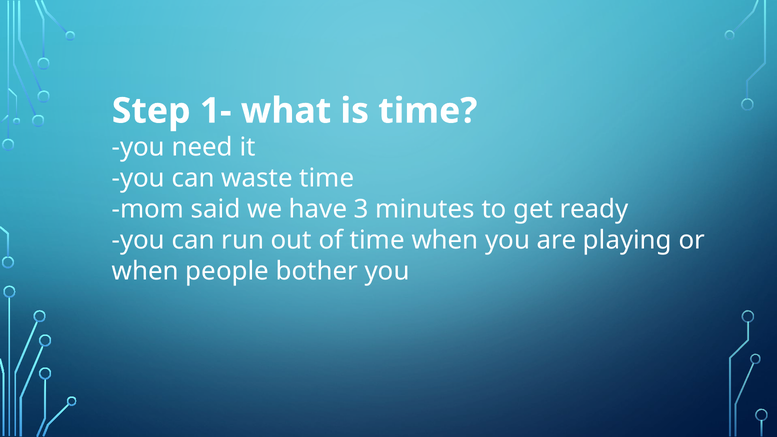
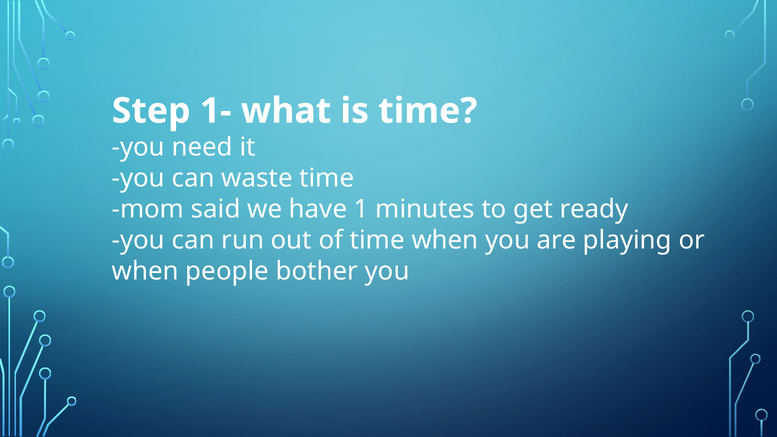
3: 3 -> 1 (361, 209)
